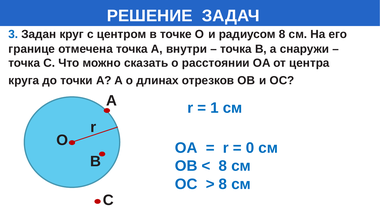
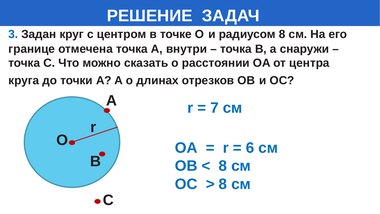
1: 1 -> 7 (214, 108)
0: 0 -> 6 (250, 148)
